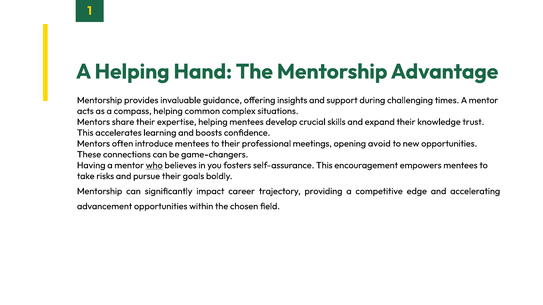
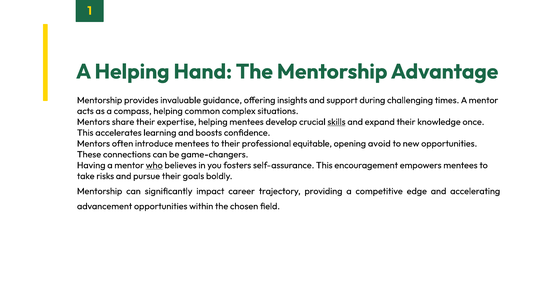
skills underline: none -> present (336, 122)
trust: trust -> once (473, 122)
meetings: meetings -> equitable (312, 144)
